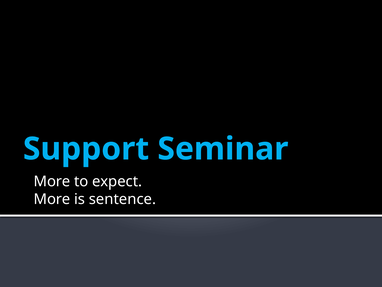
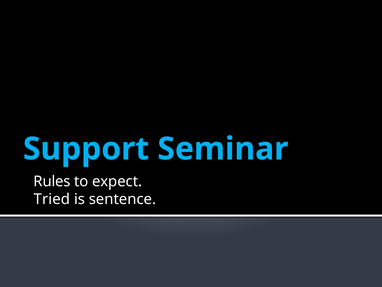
More: More -> Rules (52, 181)
More: More -> Tried (52, 199)
